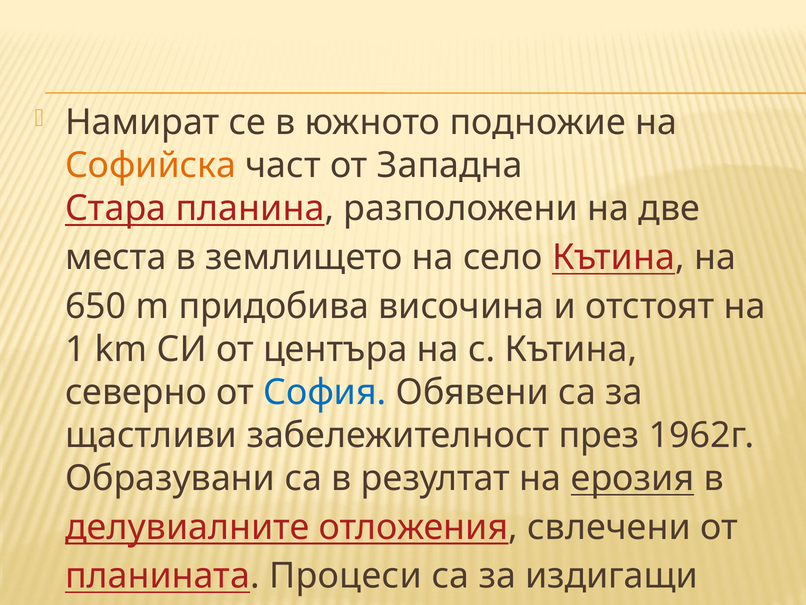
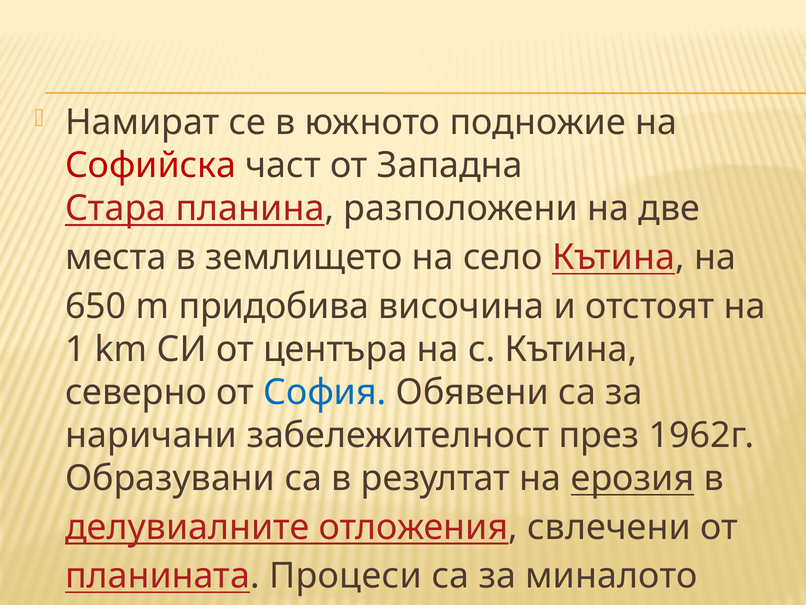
Софийска colour: orange -> red (151, 165)
щастливи: щастливи -> наричани (151, 435)
издигащи: издигащи -> миналото (611, 576)
